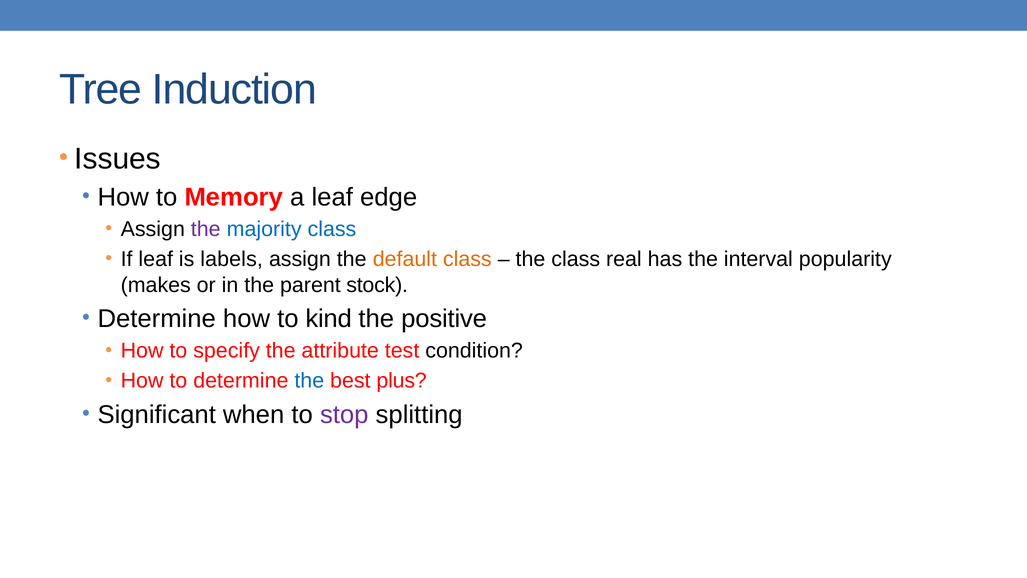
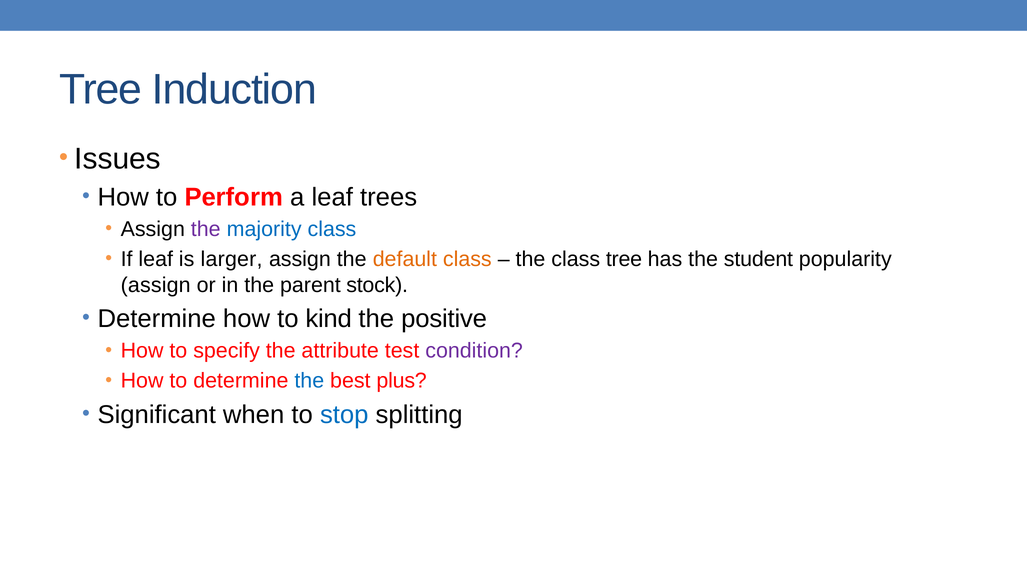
Memory: Memory -> Perform (234, 197)
edge: edge -> trees (389, 197)
labels: labels -> larger (232, 259)
class real: real -> tree (624, 259)
interval: interval -> student (758, 259)
makes: makes -> assign (156, 285)
condition colour: black -> purple (474, 351)
stop colour: purple -> blue (344, 414)
